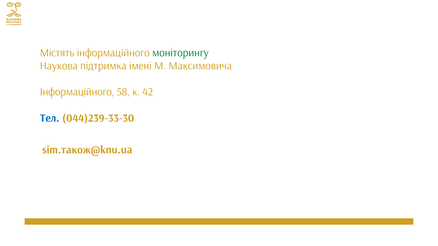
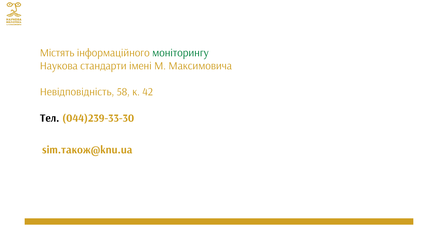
підтримка: підтримка -> стандарти (103, 66)
Інформаційного: Інформаційного -> Невідповідність (77, 92)
Тел colour: blue -> black (50, 118)
